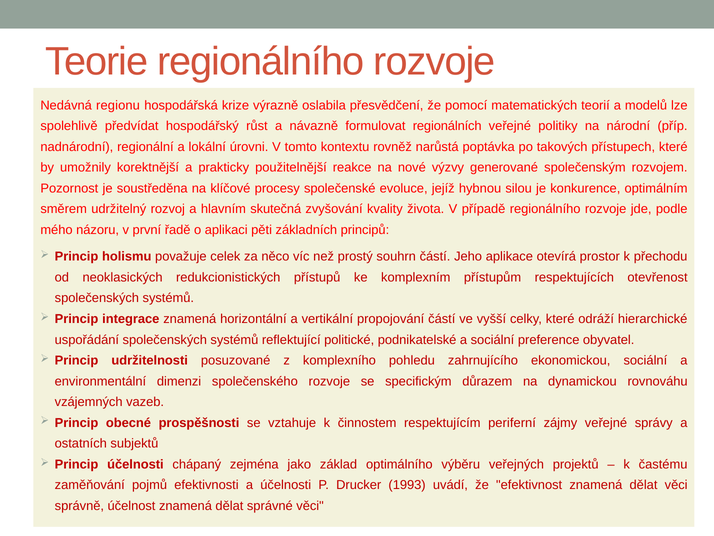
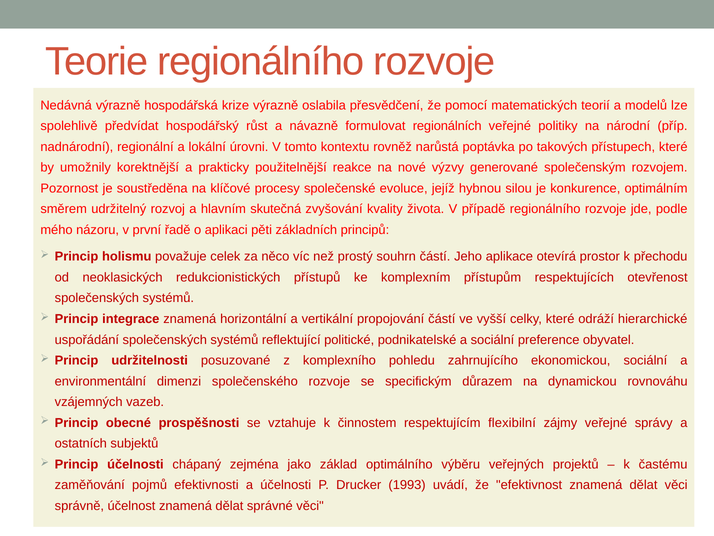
Nedávná regionu: regionu -> výrazně (118, 105)
periferní: periferní -> flexibilní (512, 422)
